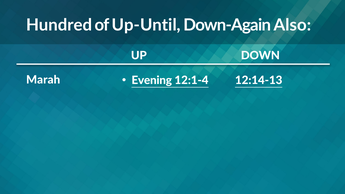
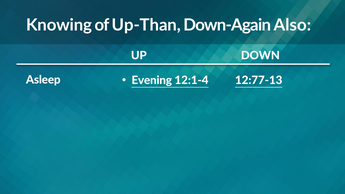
Hundred: Hundred -> Knowing (59, 25)
Up-Until: Up-Until -> Up-Than (146, 25)
12:14-13: 12:14-13 -> 12:77-13 (259, 80)
Marah: Marah -> Asleep (43, 80)
